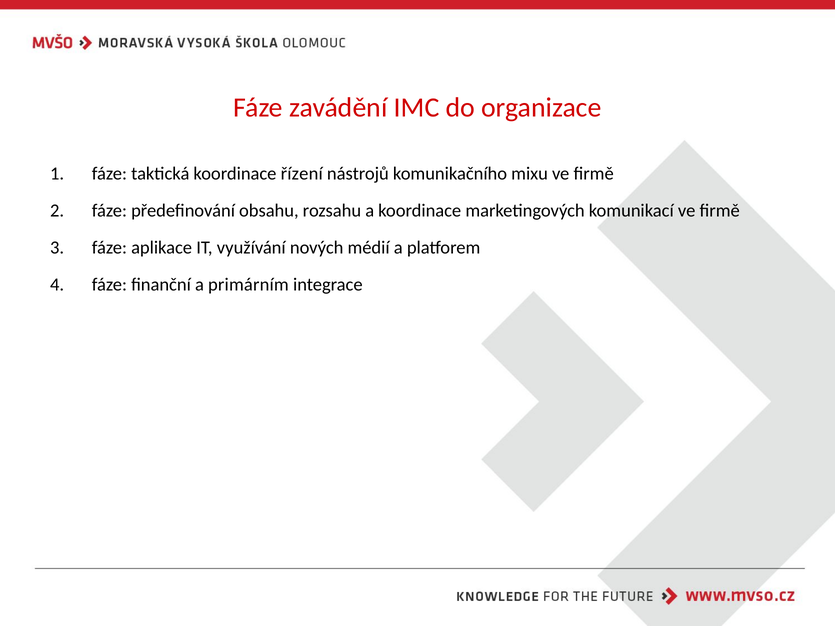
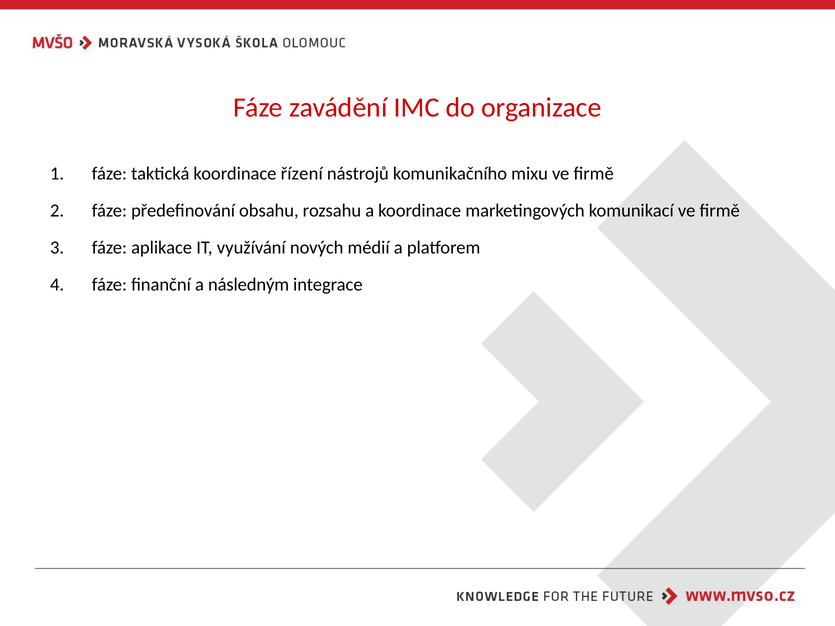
primárním: primárním -> následným (249, 285)
